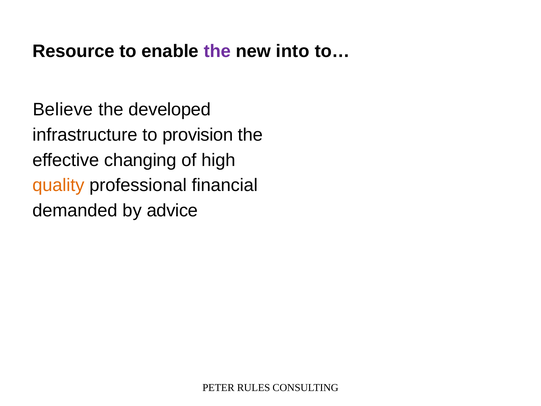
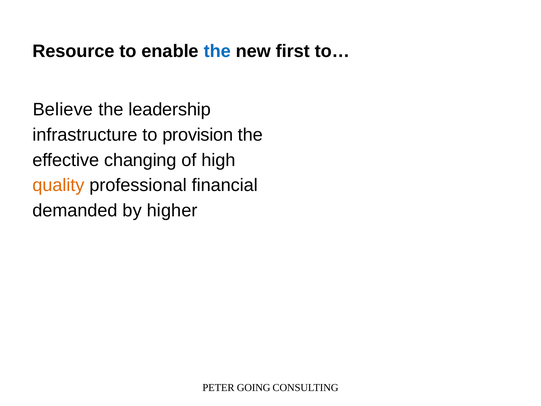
the colour: purple -> blue (217, 51)
into: into -> first (293, 51)
developed: developed -> leadership (170, 109)
advice: advice -> higher (172, 210)
RULES: RULES -> GOING (254, 388)
